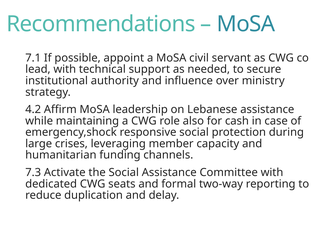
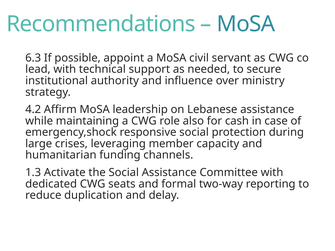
7.1: 7.1 -> 6.3 (33, 58)
7.3: 7.3 -> 1.3 (33, 173)
